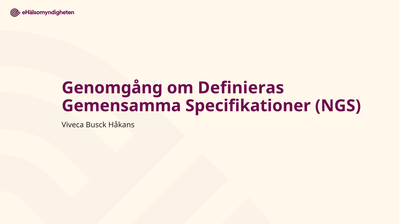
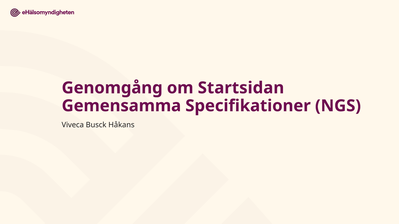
Definieras: Definieras -> Startsidan (241, 88)
